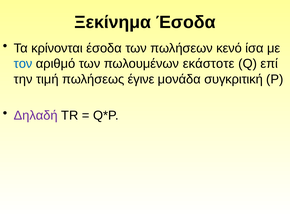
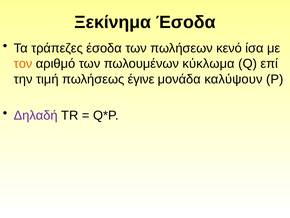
κρίνονται: κρίνονται -> τράπεζες (57, 48)
τον colour: blue -> orange (23, 64)
εκάστοτε: εκάστοτε -> κύκλωμα (209, 64)
συγκριτική: συγκριτική -> καλύψουν (233, 79)
